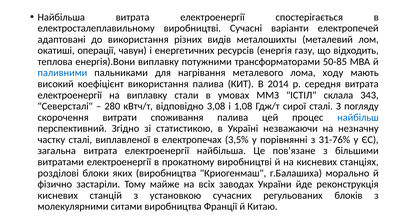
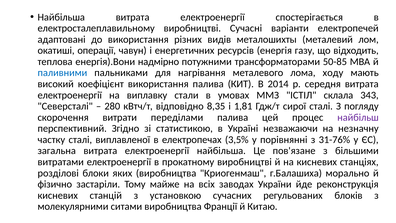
енергія).Вони виплавку: виплавку -> надмірно (158, 62)
3,08: 3,08 -> 8,35 (216, 106)
1,08: 1,08 -> 1,81 (243, 106)
споживання: споживання -> переділами (177, 117)
найбільш colour: blue -> purple (358, 117)
